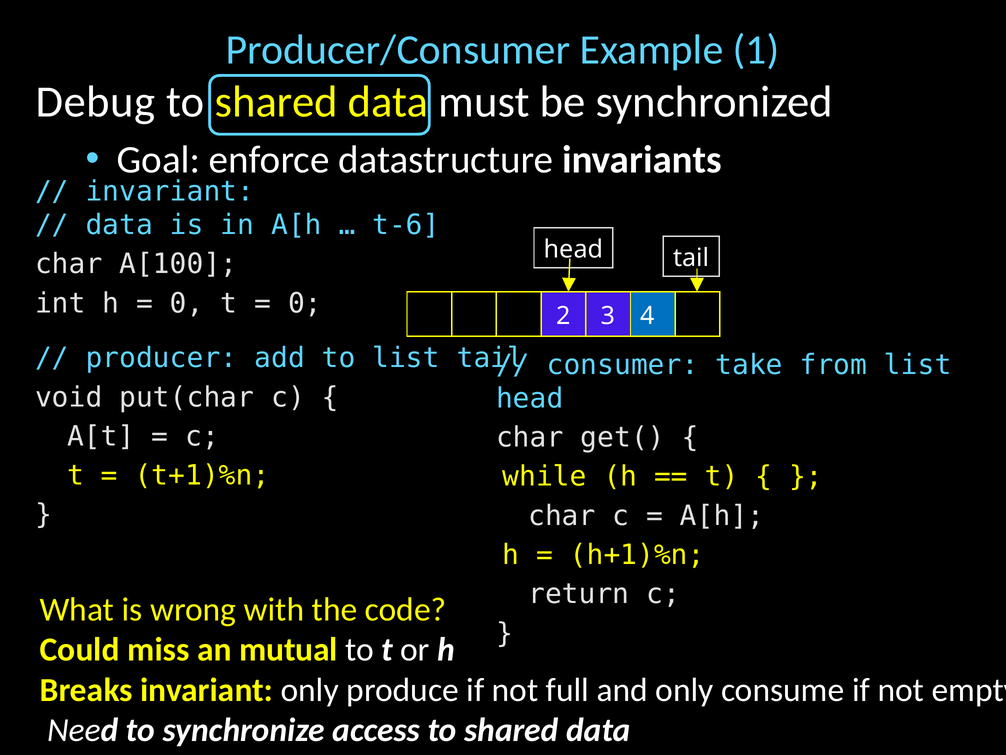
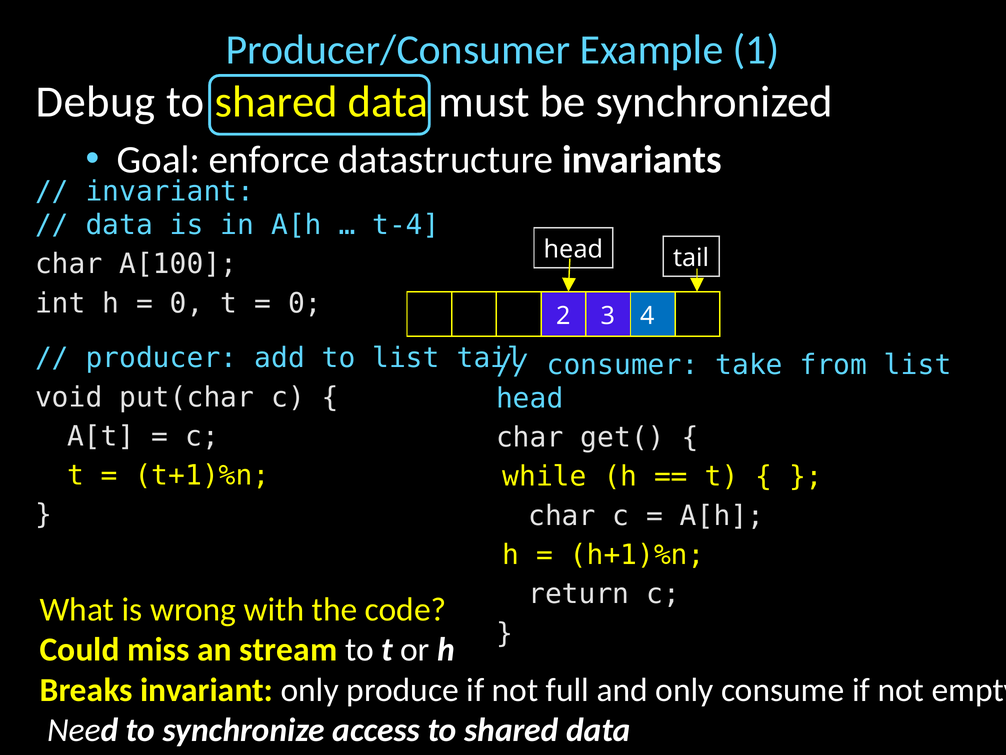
t-6: t-6 -> t-4 (406, 225)
mutual: mutual -> stream (288, 649)
